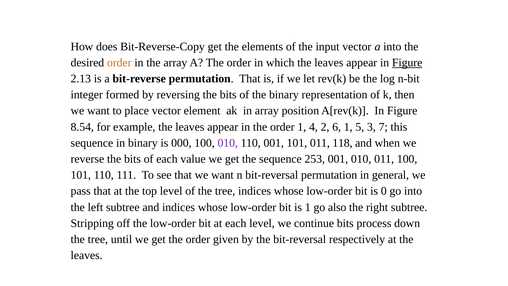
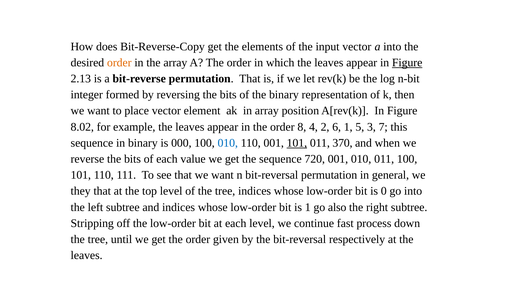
8.54: 8.54 -> 8.02 (82, 127)
order 1: 1 -> 8 (302, 127)
010 colour: purple -> blue (228, 143)
101 underline: none -> present (297, 143)
118: 118 -> 370 (343, 143)
253: 253 -> 720 (315, 159)
pass: pass -> they (81, 191)
continue bits: bits -> fast (345, 223)
